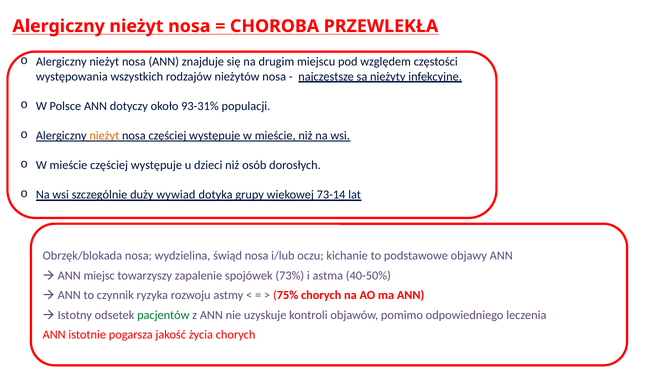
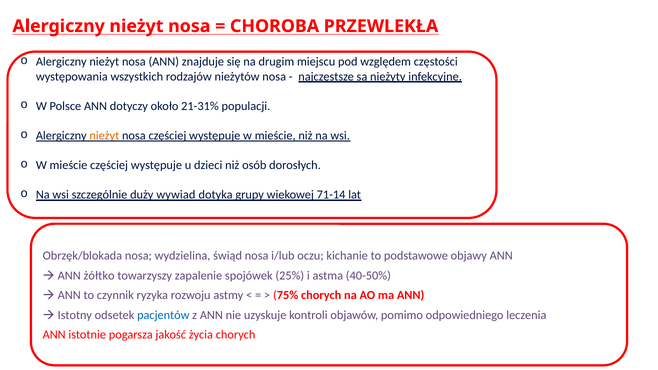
93-31%: 93-31% -> 21-31% (200, 106)
73-14: 73-14 -> 71-14 (331, 195)
miejsc: miejsc -> żółtko (99, 276)
73%: 73% -> 25% (290, 276)
pacjentów colour: green -> blue (163, 315)
